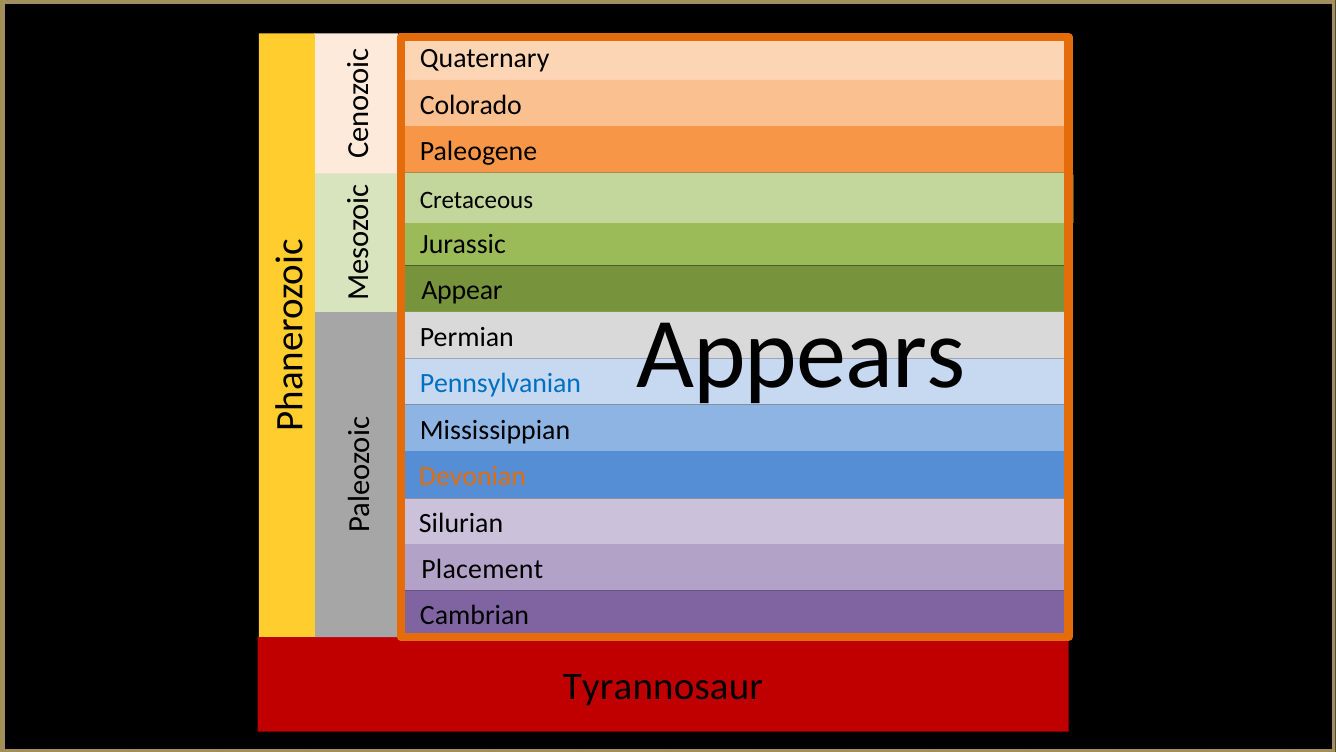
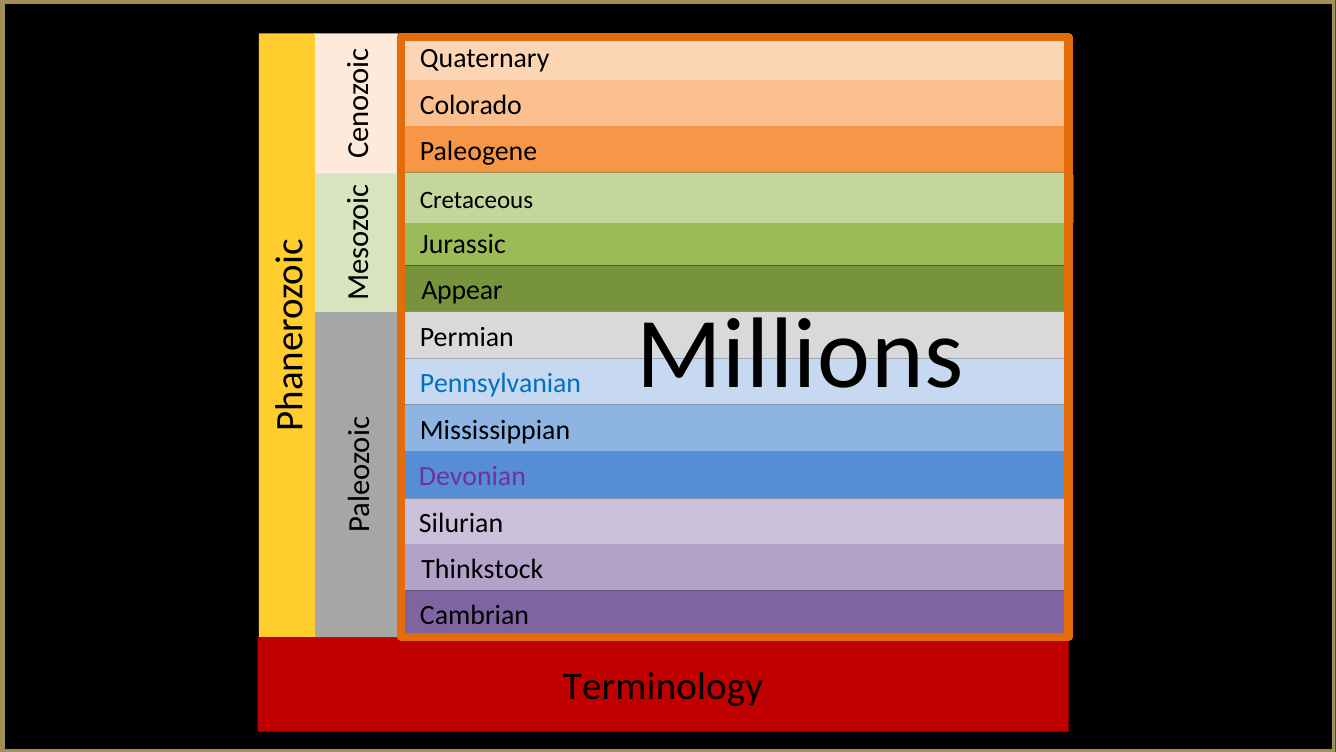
Appears: Appears -> Millions (800, 354)
Devonian colour: orange -> purple (472, 476)
Placement: Placement -> Thinkstock (482, 569)
Tyrannosaur: Tyrannosaur -> Terminology (663, 687)
